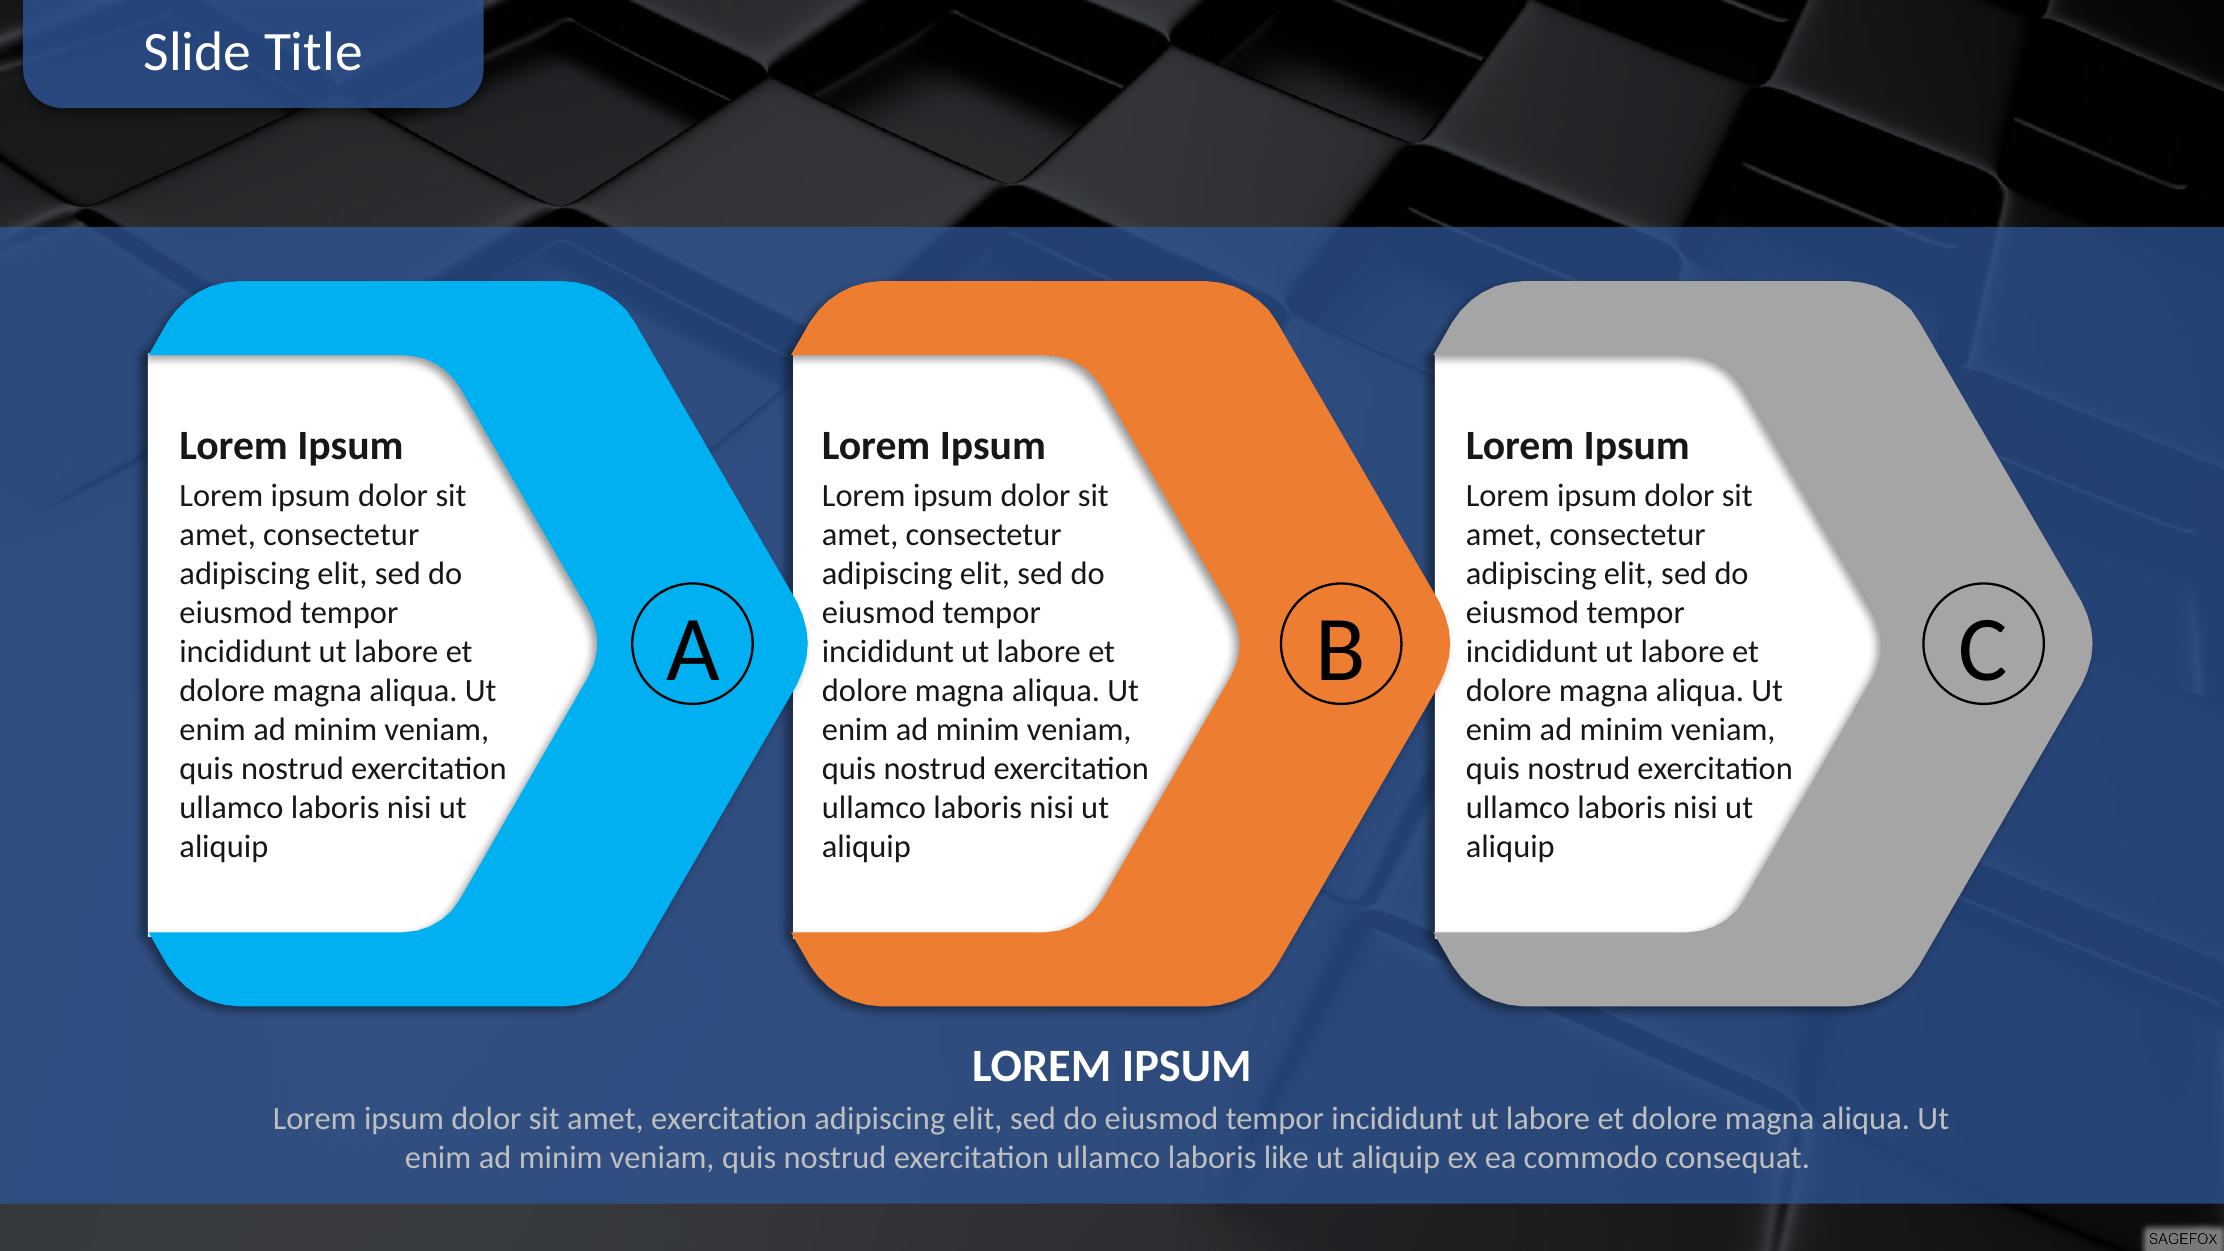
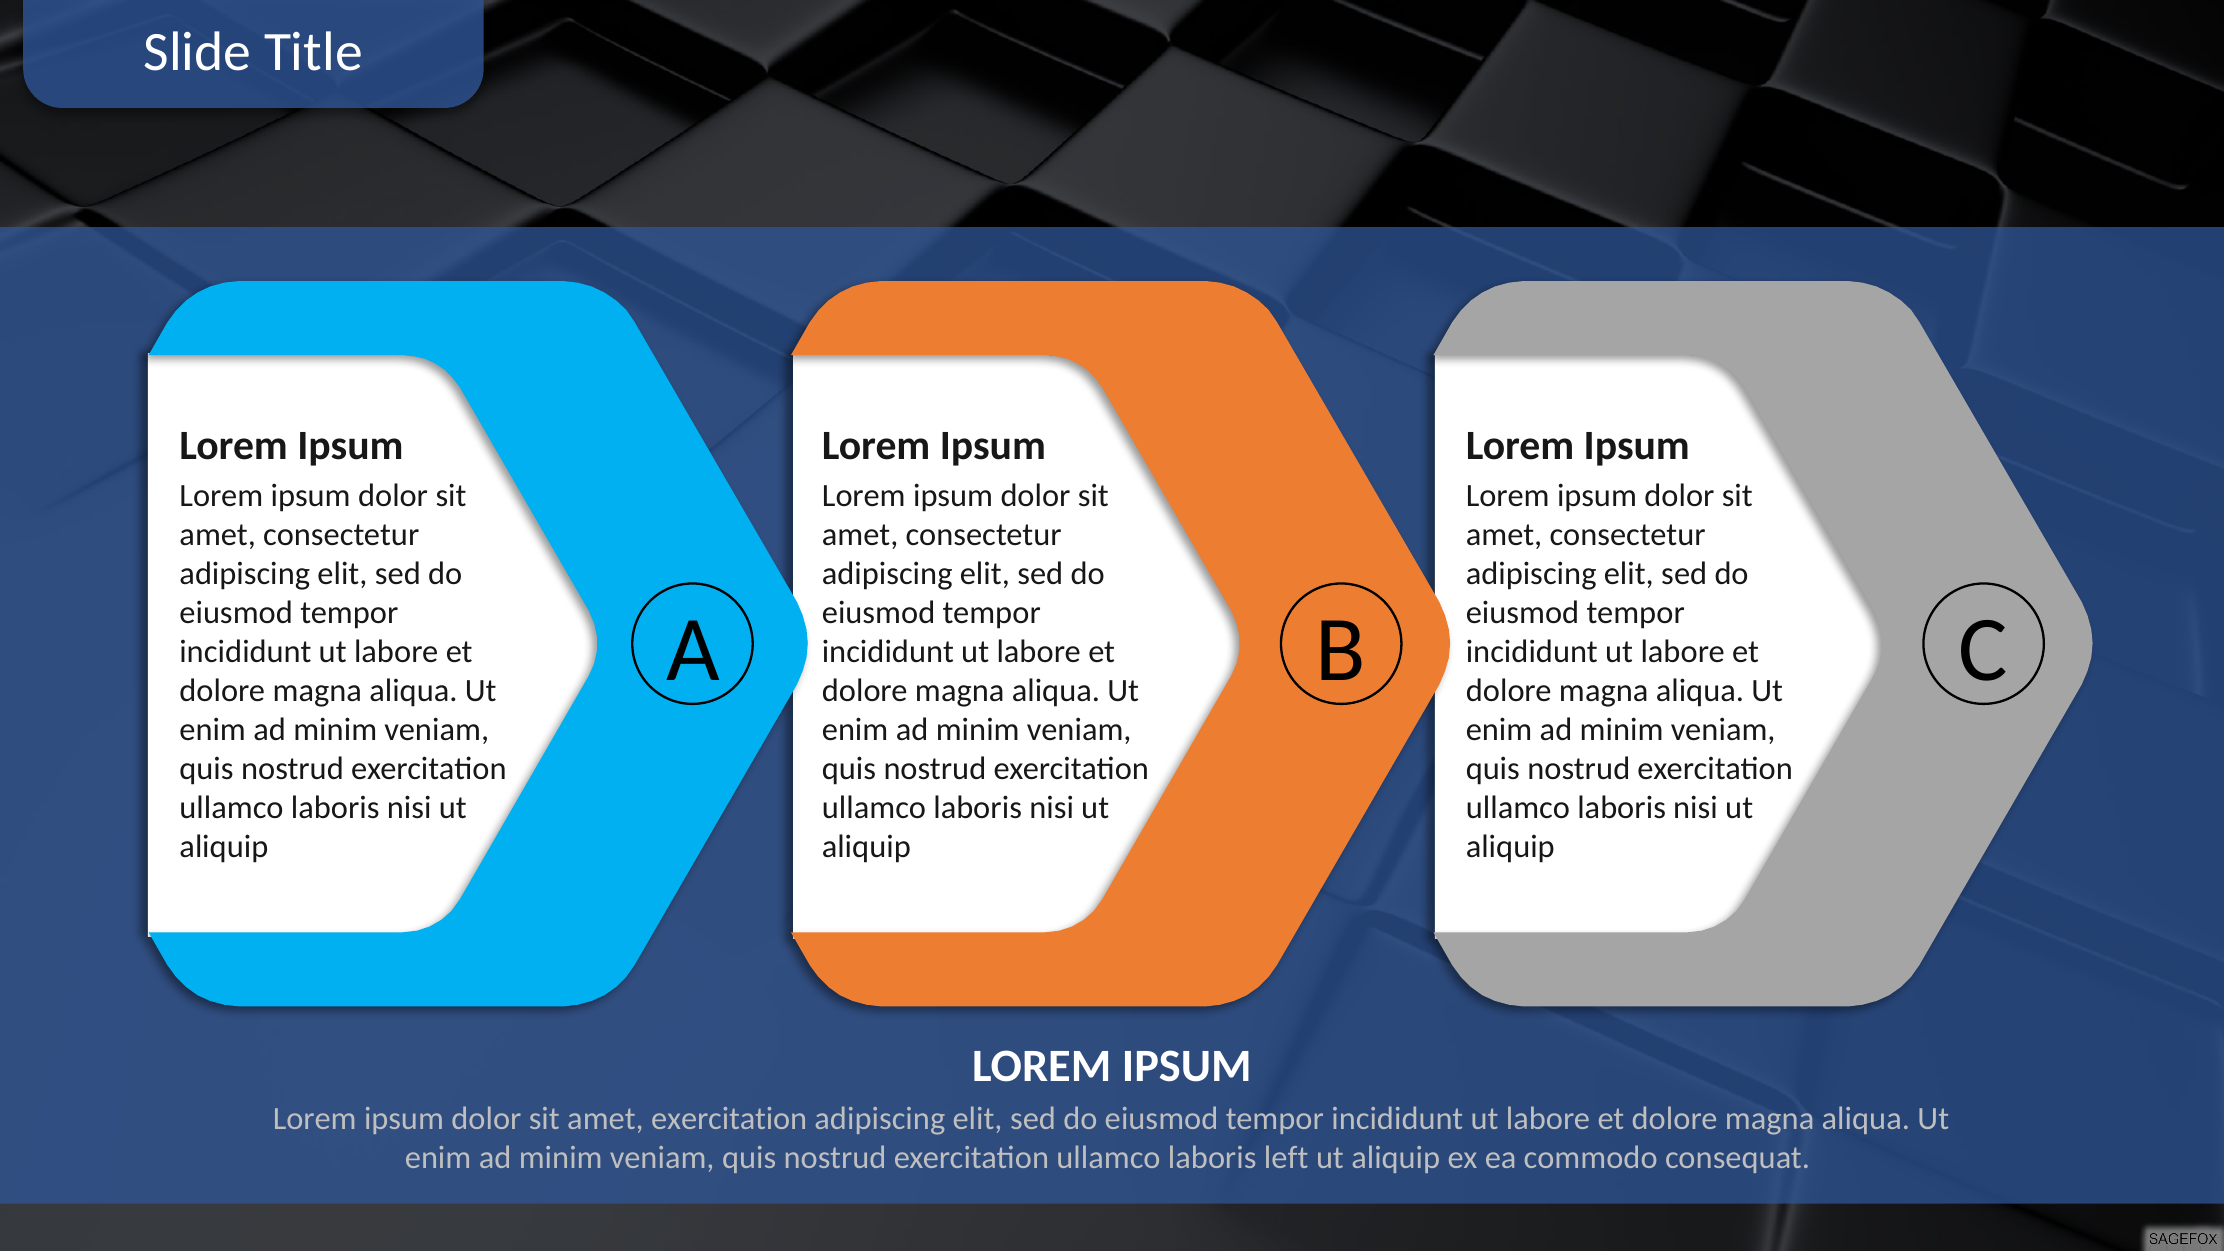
like: like -> left (1286, 1158)
